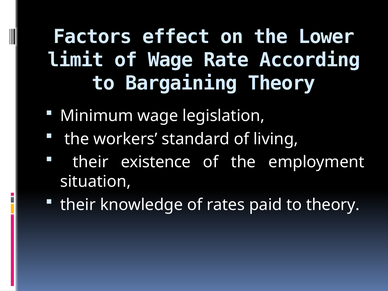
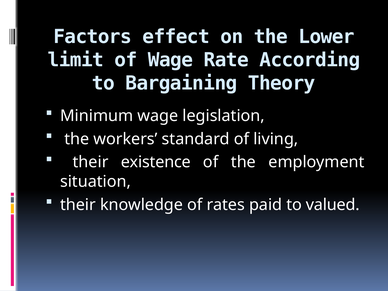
to theory: theory -> valued (333, 205)
